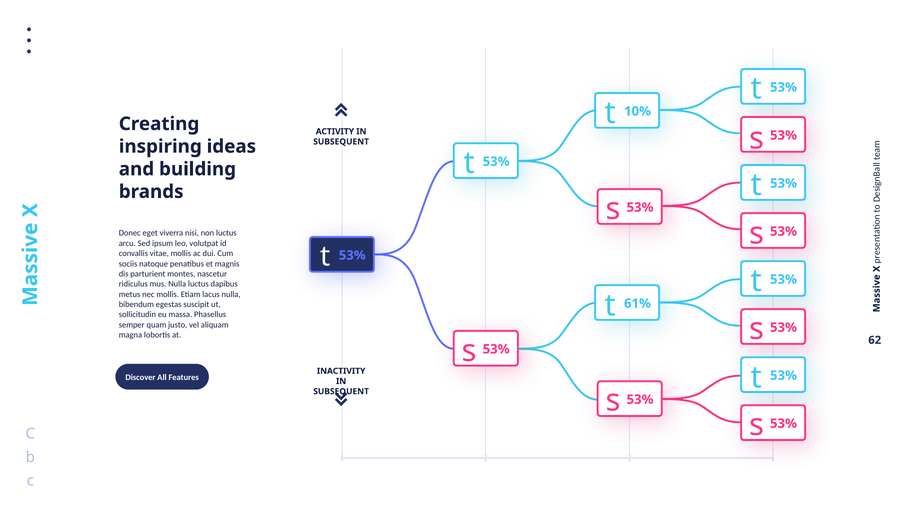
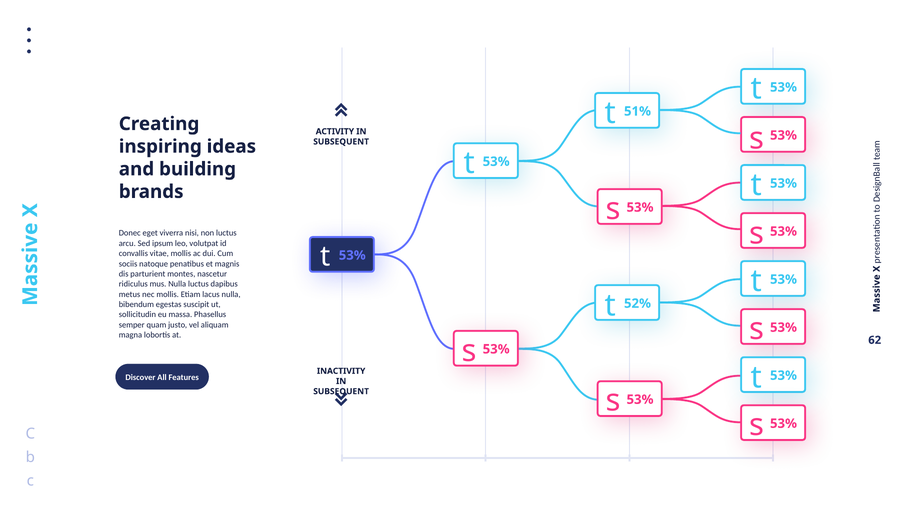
10%: 10% -> 51% (637, 111)
61%: 61% -> 52% (637, 303)
